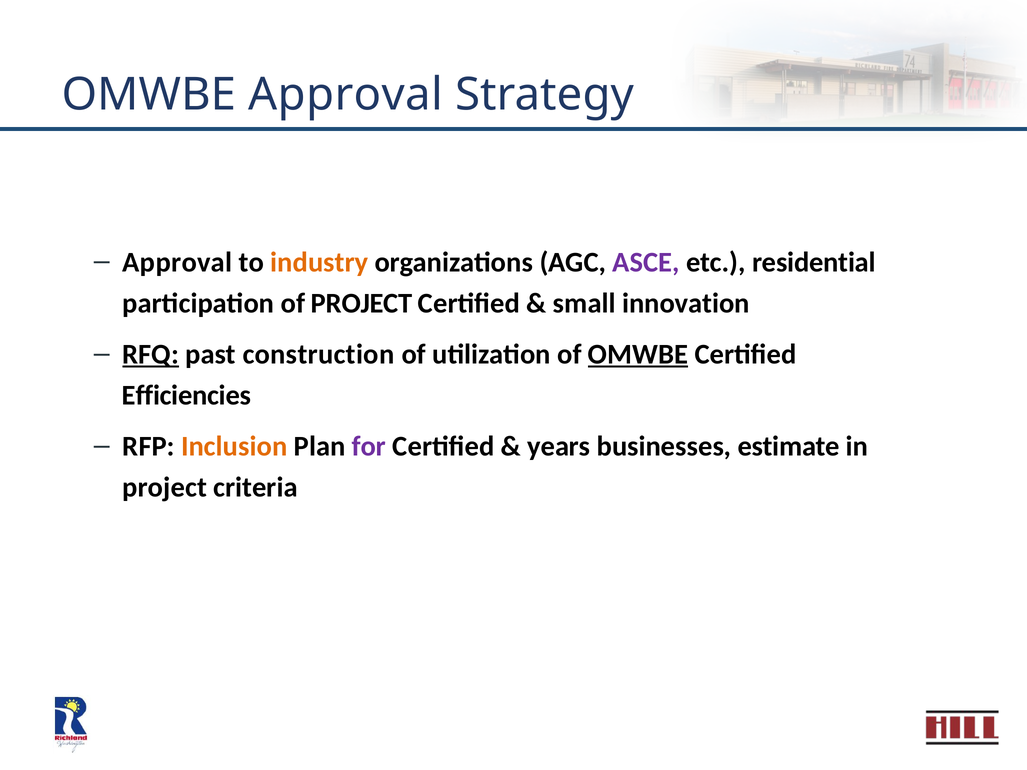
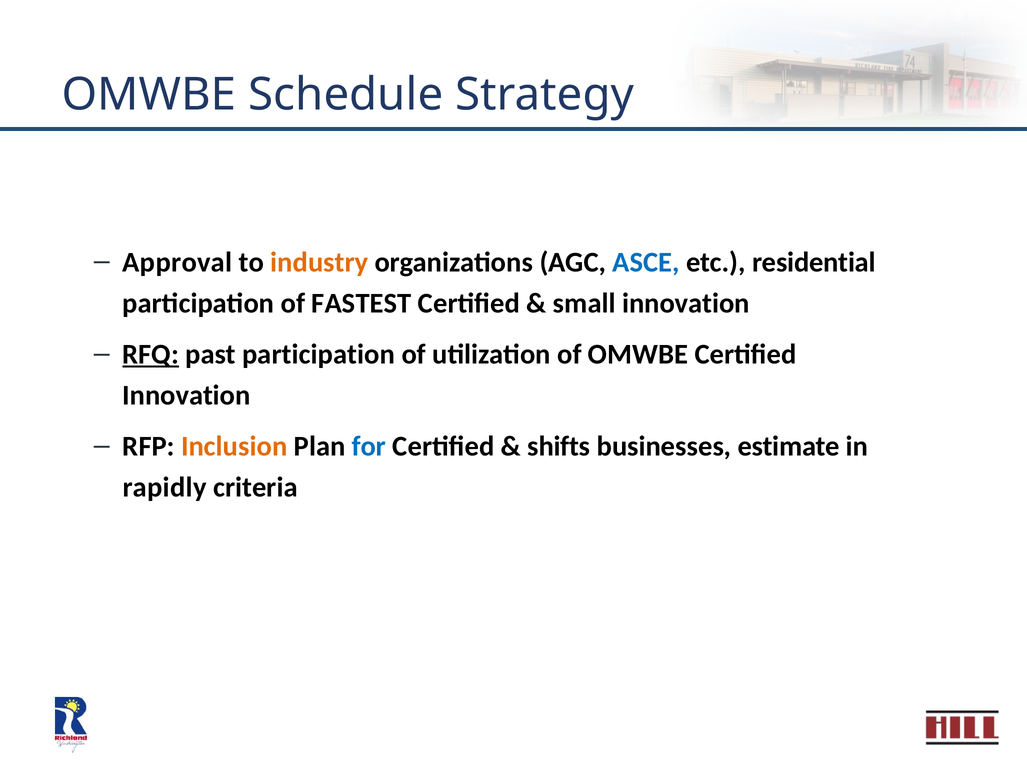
OMWBE Approval: Approval -> Schedule (346, 95)
ASCE colour: purple -> blue (646, 262)
of PROJECT: PROJECT -> FASTEST (361, 303)
past construction: construction -> participation (319, 354)
OMWBE underline: present -> none (638, 354)
Efficiencies: Efficiencies -> Innovation (186, 395)
for colour: purple -> blue (369, 447)
years: years -> shifts (559, 447)
project: project -> rapidly (165, 488)
